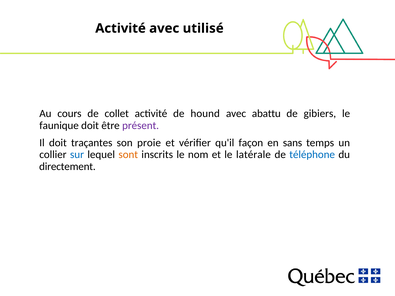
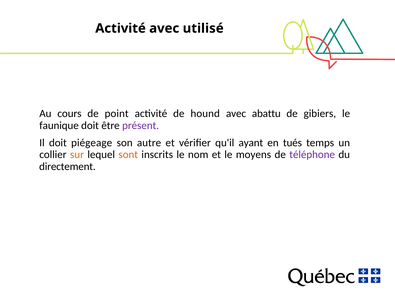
collet: collet -> point (117, 114)
traçantes: traçantes -> piégeage (92, 143)
proie: proie -> autre (149, 143)
façon: façon -> ayant (251, 143)
sans: sans -> tués (293, 143)
sur colour: blue -> orange (77, 155)
latérale: latérale -> moyens (253, 155)
téléphone colour: blue -> purple (312, 155)
